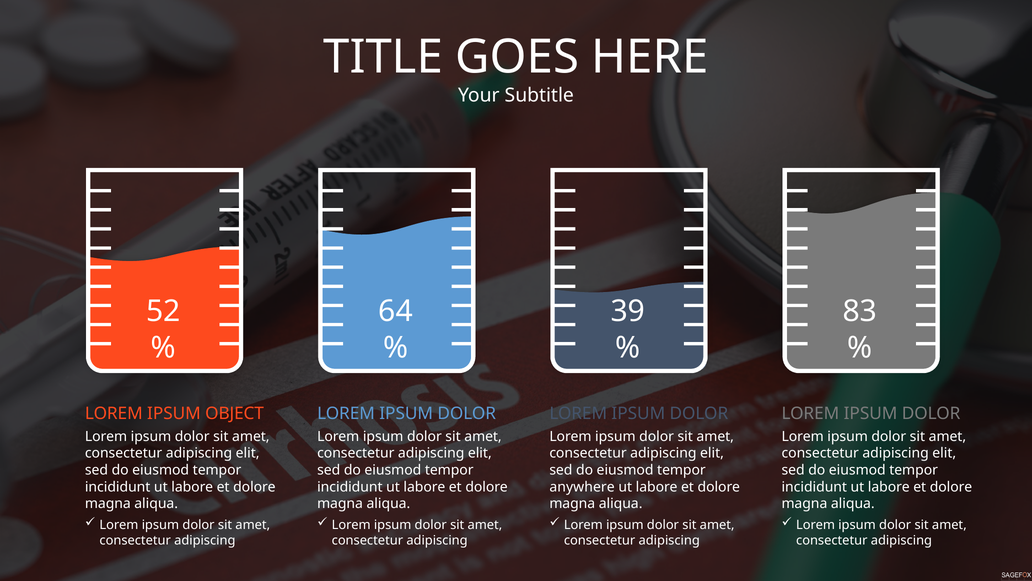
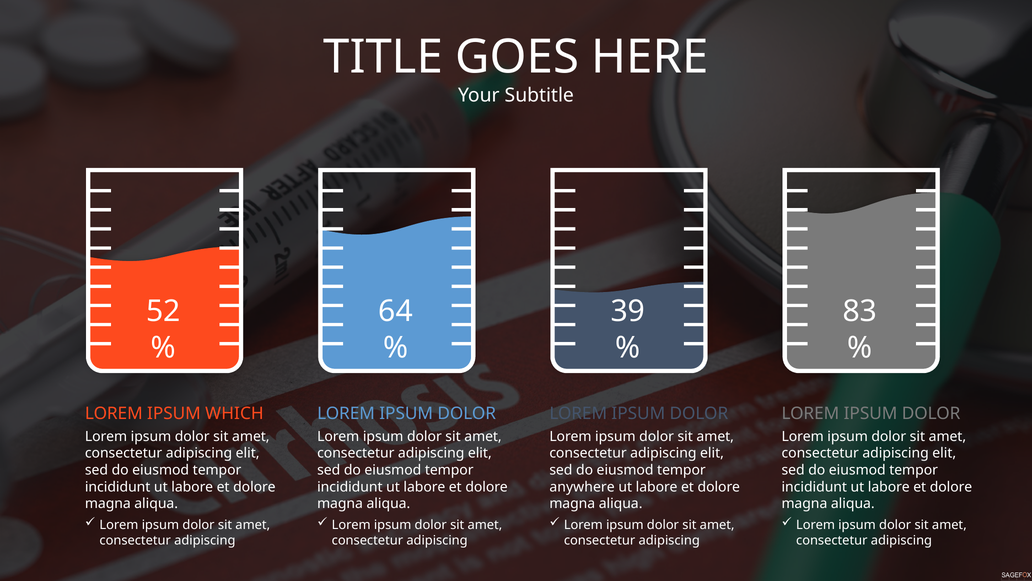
OBJECT: OBJECT -> WHICH (234, 413)
